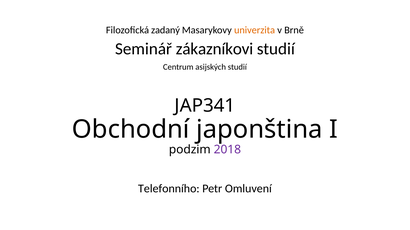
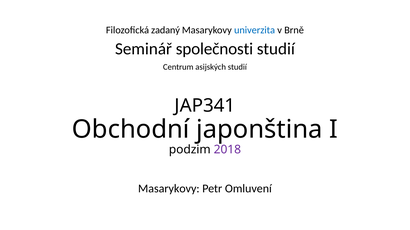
univerzita colour: orange -> blue (255, 30)
zákazníkovi: zákazníkovi -> společnosti (214, 49)
Telefonního: Telefonního -> Masarykovy (169, 189)
